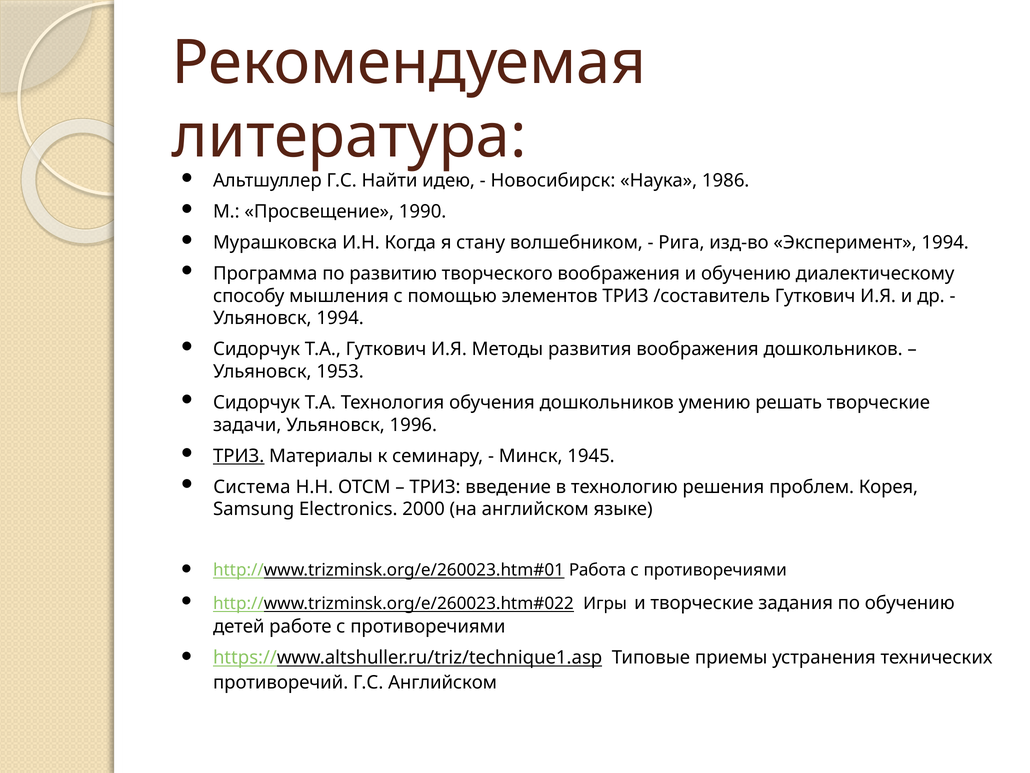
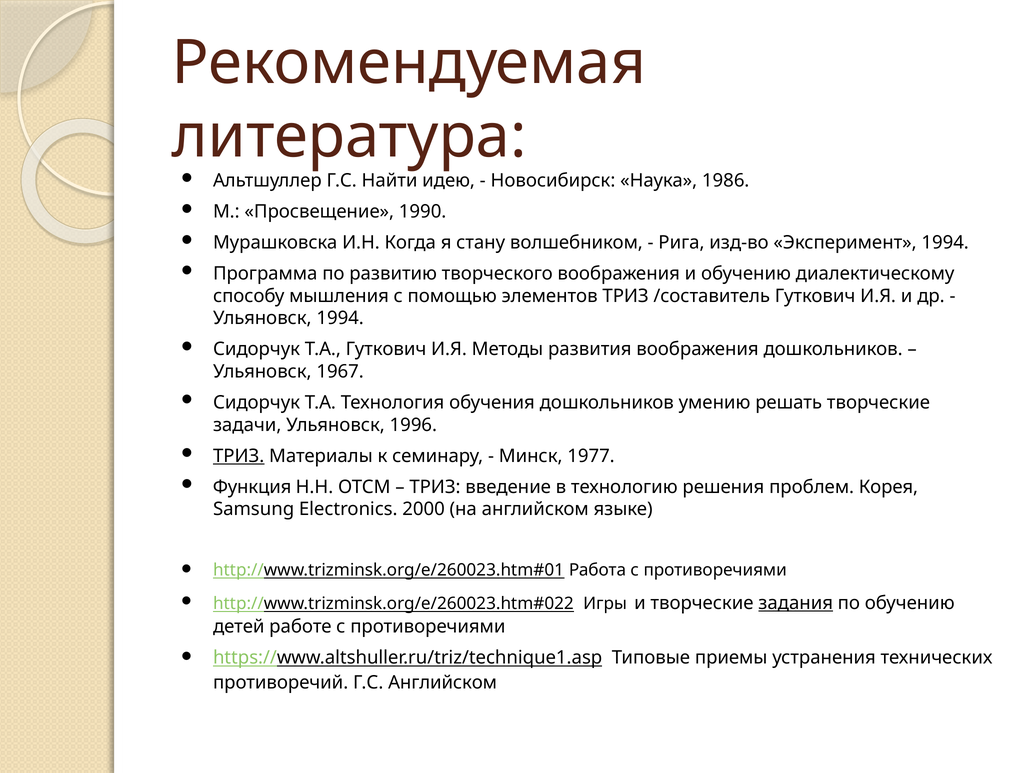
1953: 1953 -> 1967 (340, 371)
1945: 1945 -> 1977 (591, 456)
Система: Система -> Функция (252, 487)
задания underline: none -> present (796, 603)
